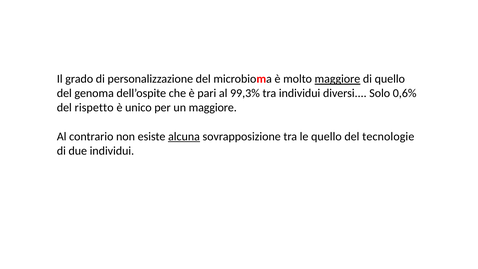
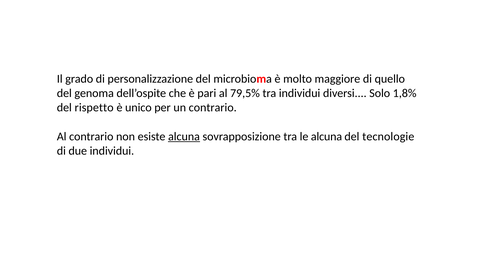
maggiore underline: present -> none (337, 79)
99,3%: 99,3% -> 79,5% (245, 93)
0,6%: 0,6% -> 1,8% (405, 93)
un maggiore: maggiore -> contrario (213, 108)
le quello: quello -> alcuna (327, 136)
